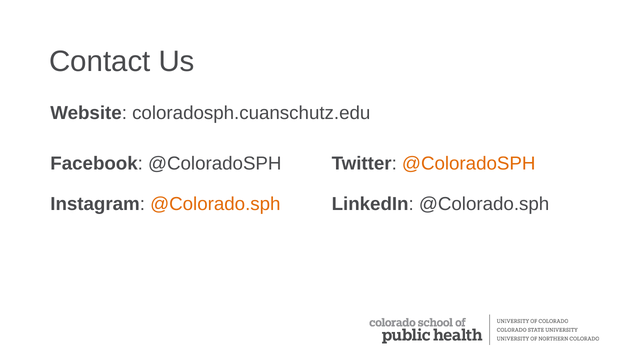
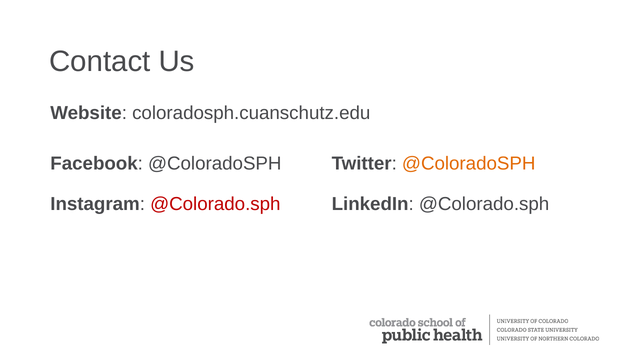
@Colorado.sph colour: orange -> red (215, 204)
